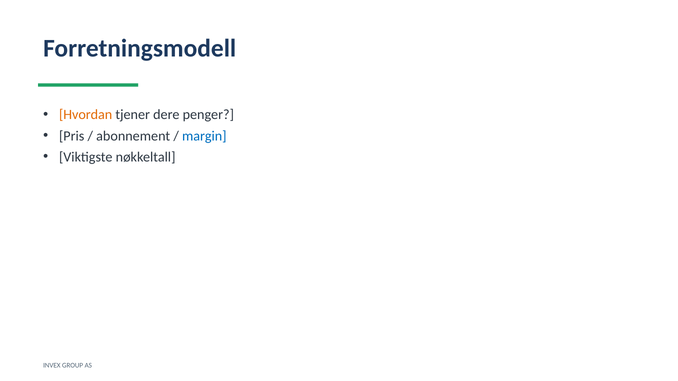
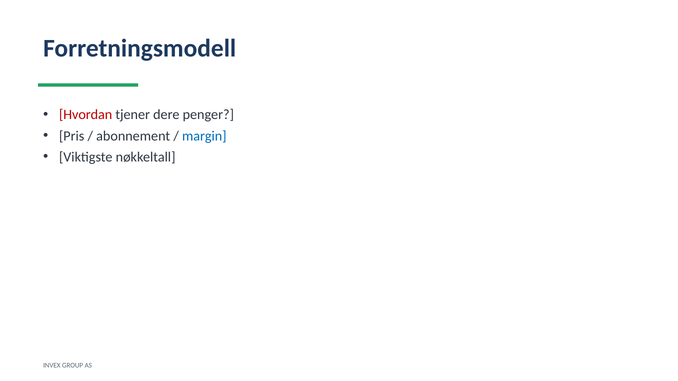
Hvordan colour: orange -> red (86, 115)
